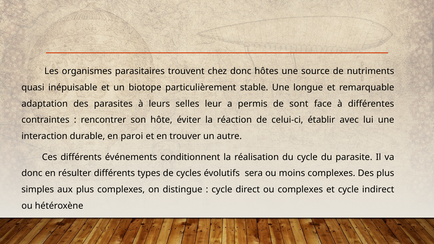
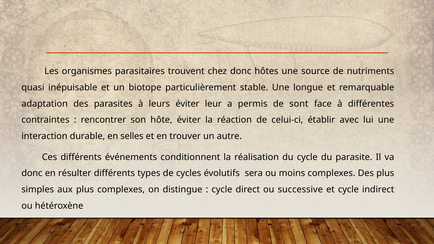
leurs selles: selles -> éviter (187, 104)
paroi: paroi -> selles (132, 136)
ou complexes: complexes -> successive (300, 190)
